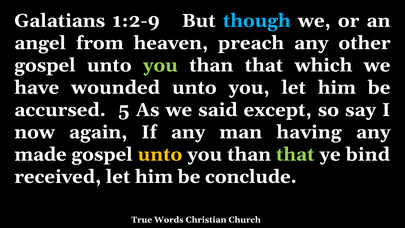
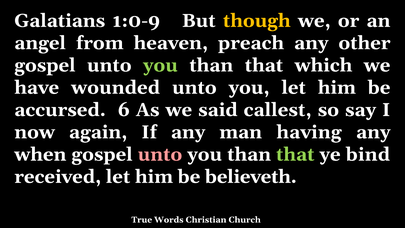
1:2-9: 1:2-9 -> 1:0-9 (136, 21)
though colour: light blue -> yellow (257, 21)
5: 5 -> 6 (124, 110)
except: except -> callest (278, 110)
made: made -> when (40, 154)
unto colour: yellow -> pink (160, 154)
conclude: conclude -> believeth (251, 177)
